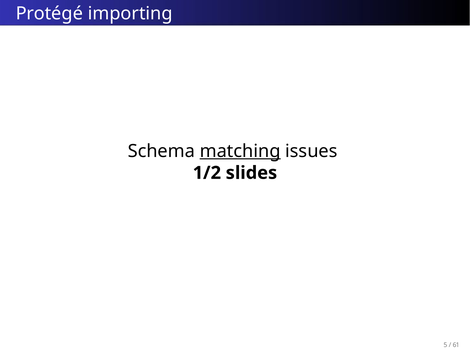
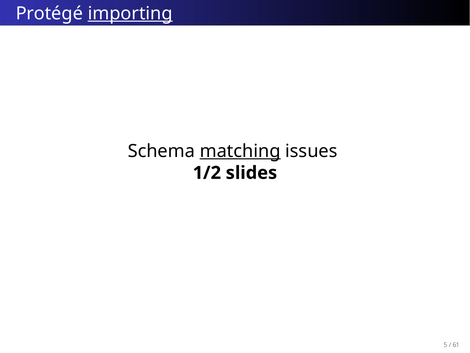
importing underline: none -> present (130, 13)
